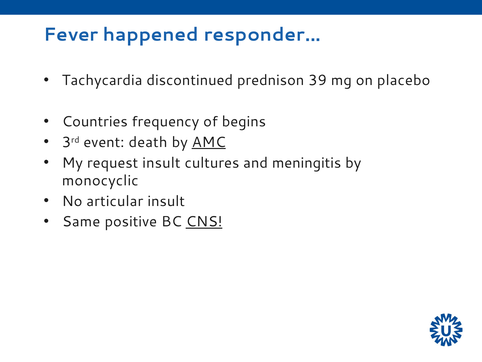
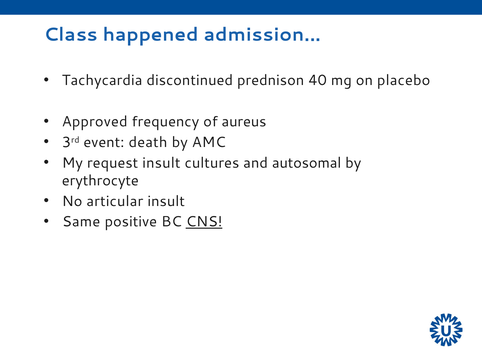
Fever: Fever -> Class (71, 35)
responder: responder -> admission (262, 35)
39: 39 -> 40 (318, 80)
Countries: Countries -> Approved (95, 121)
begins: begins -> aureus (244, 121)
AMC underline: present -> none (209, 142)
meningitis: meningitis -> autosomal (307, 163)
monocyclic: monocyclic -> erythrocyte (100, 180)
